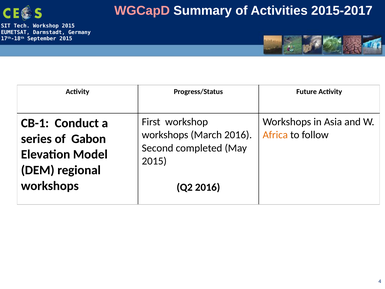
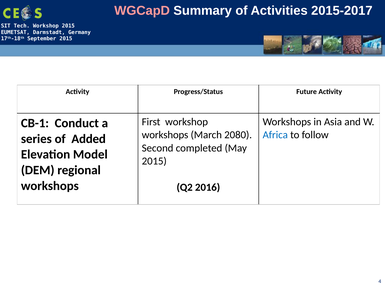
March 2016: 2016 -> 2080 (238, 135)
Africa colour: orange -> blue (275, 135)
Gabon: Gabon -> Added (89, 139)
